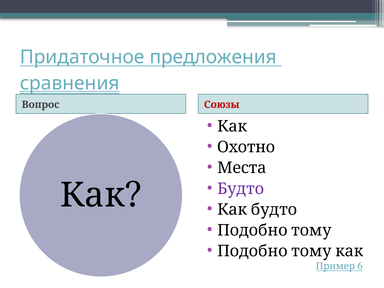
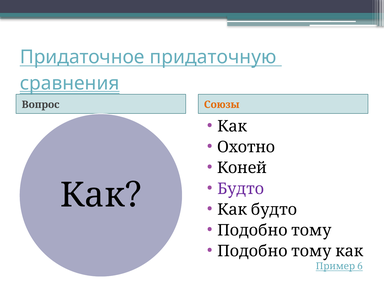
предложения: предложения -> придаточную (213, 57)
Союзы colour: red -> orange (222, 105)
Места: Места -> Коней (242, 168)
